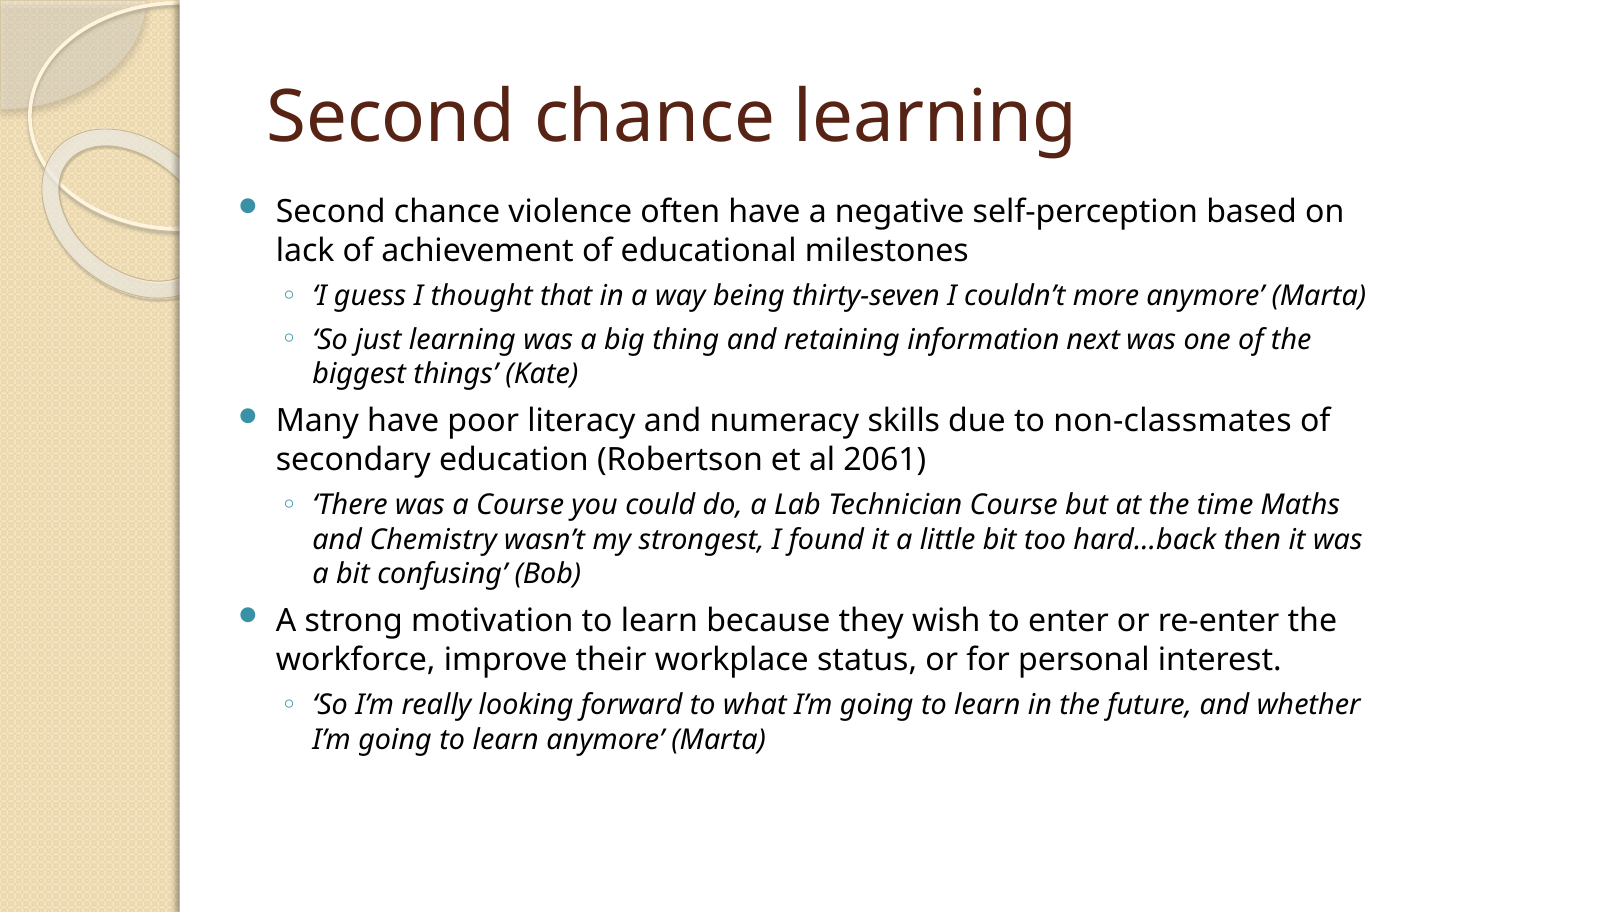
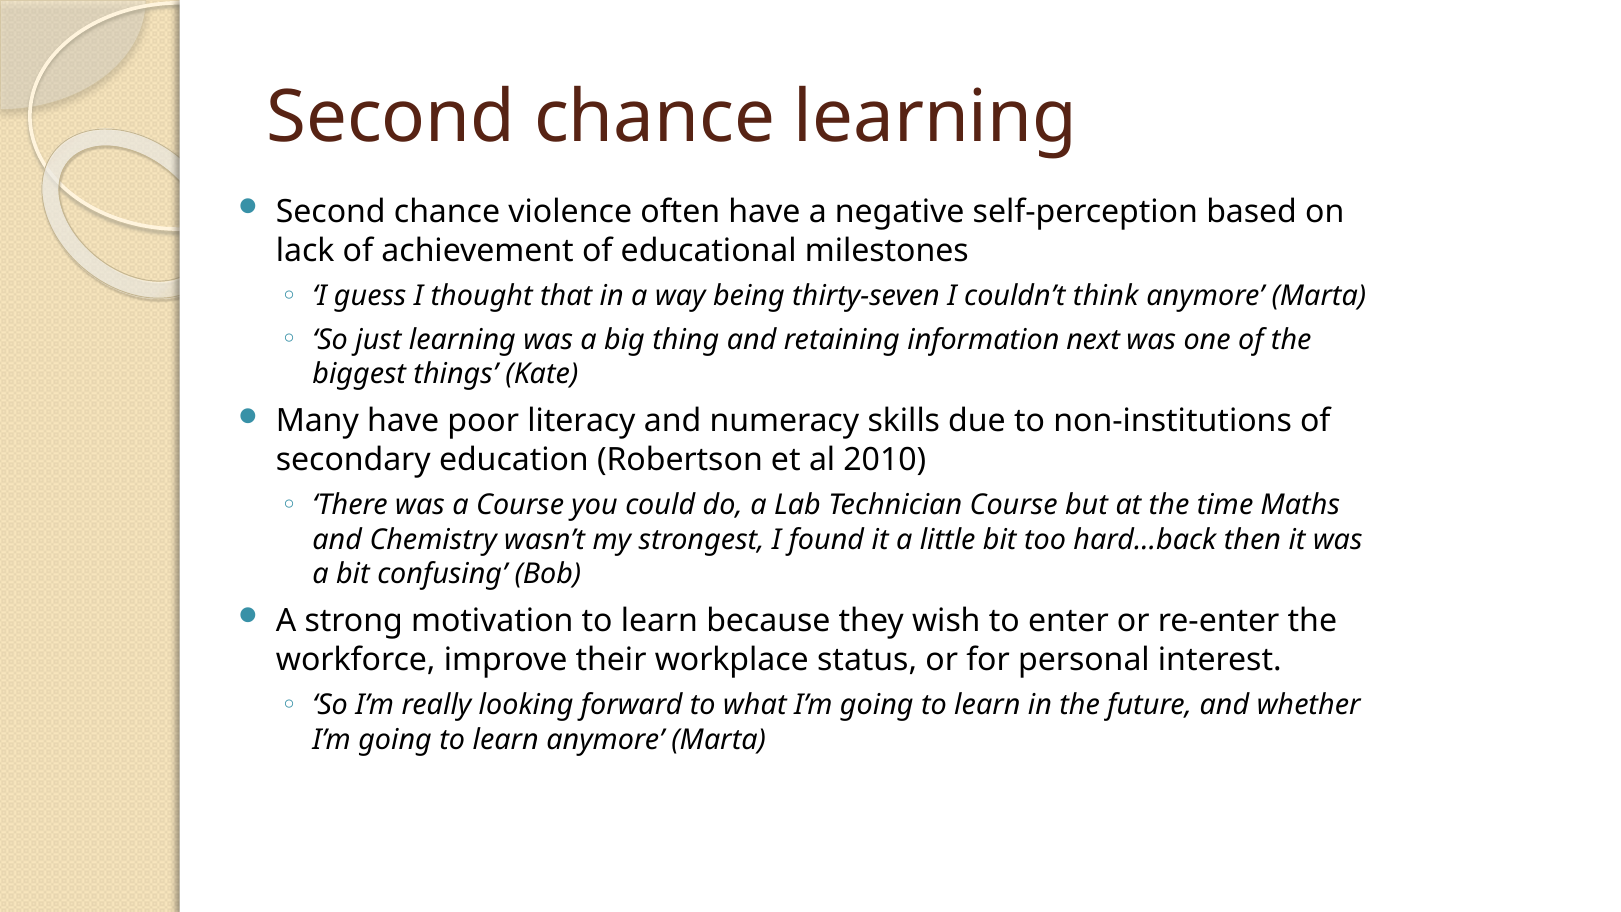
more: more -> think (1106, 296)
non-classmates: non-classmates -> non-institutions (1173, 421)
2061: 2061 -> 2010 (885, 460)
